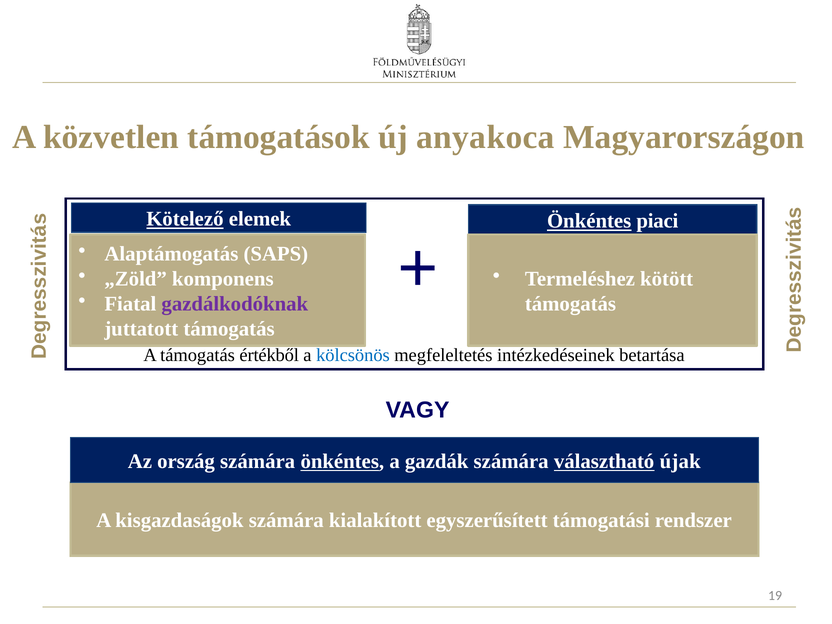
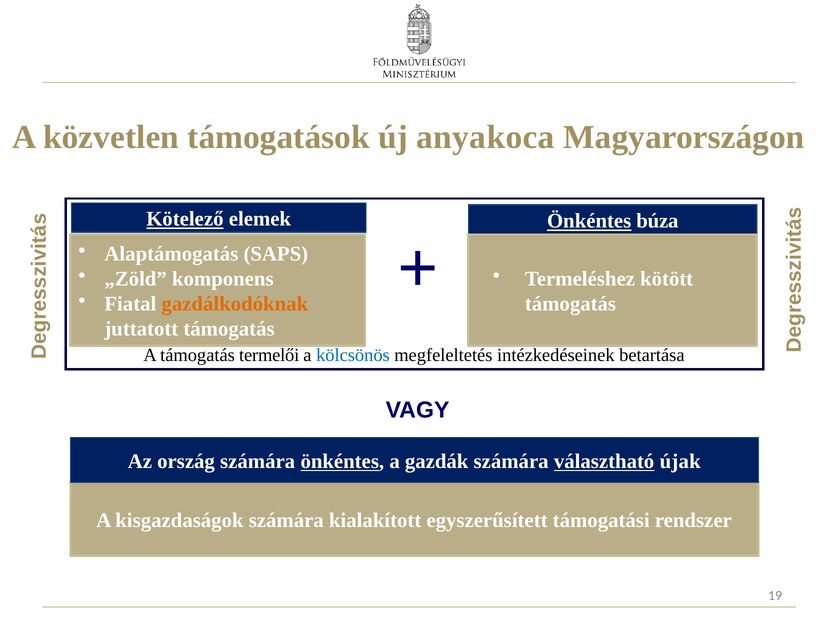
piaci: piaci -> búza (657, 221)
gazdálkodóknak colour: purple -> orange (235, 304)
értékből: értékből -> termelői (269, 355)
